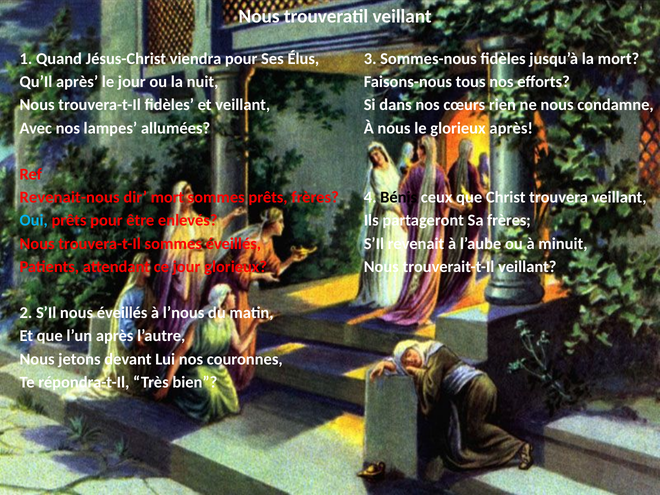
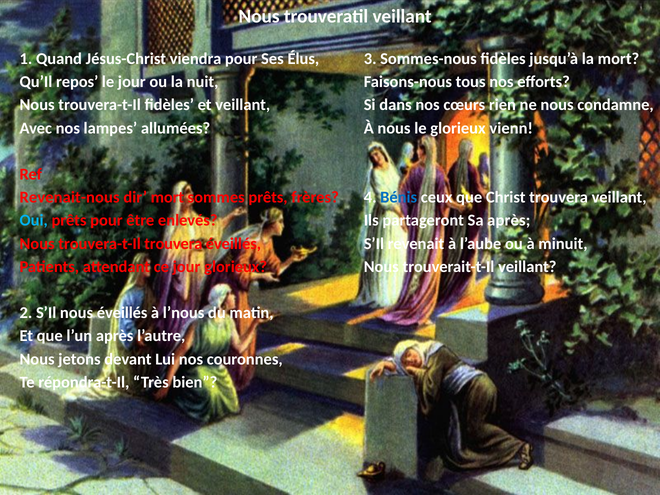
Qu’Il après: après -> repos (77, 82)
glorieux après: après -> vienn (511, 128)
Bénis colour: black -> blue (399, 197)
Sa frères: frères -> après (509, 221)
trouvera-t-Il sommes: sommes -> trouvera (173, 244)
